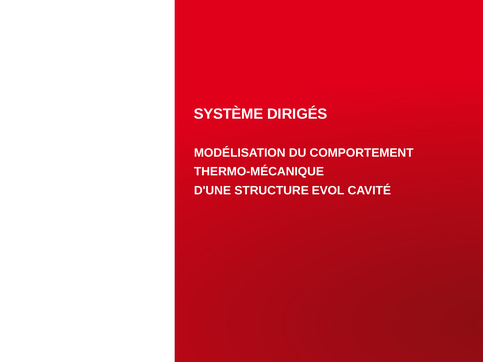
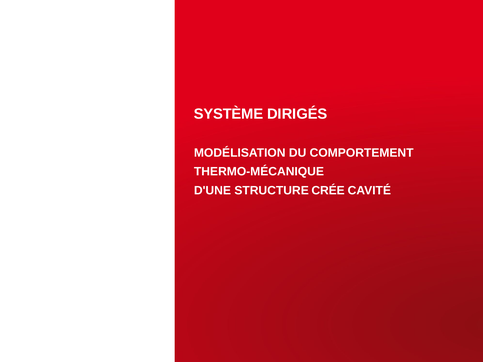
EVOL: EVOL -> CRÉE (328, 191)
